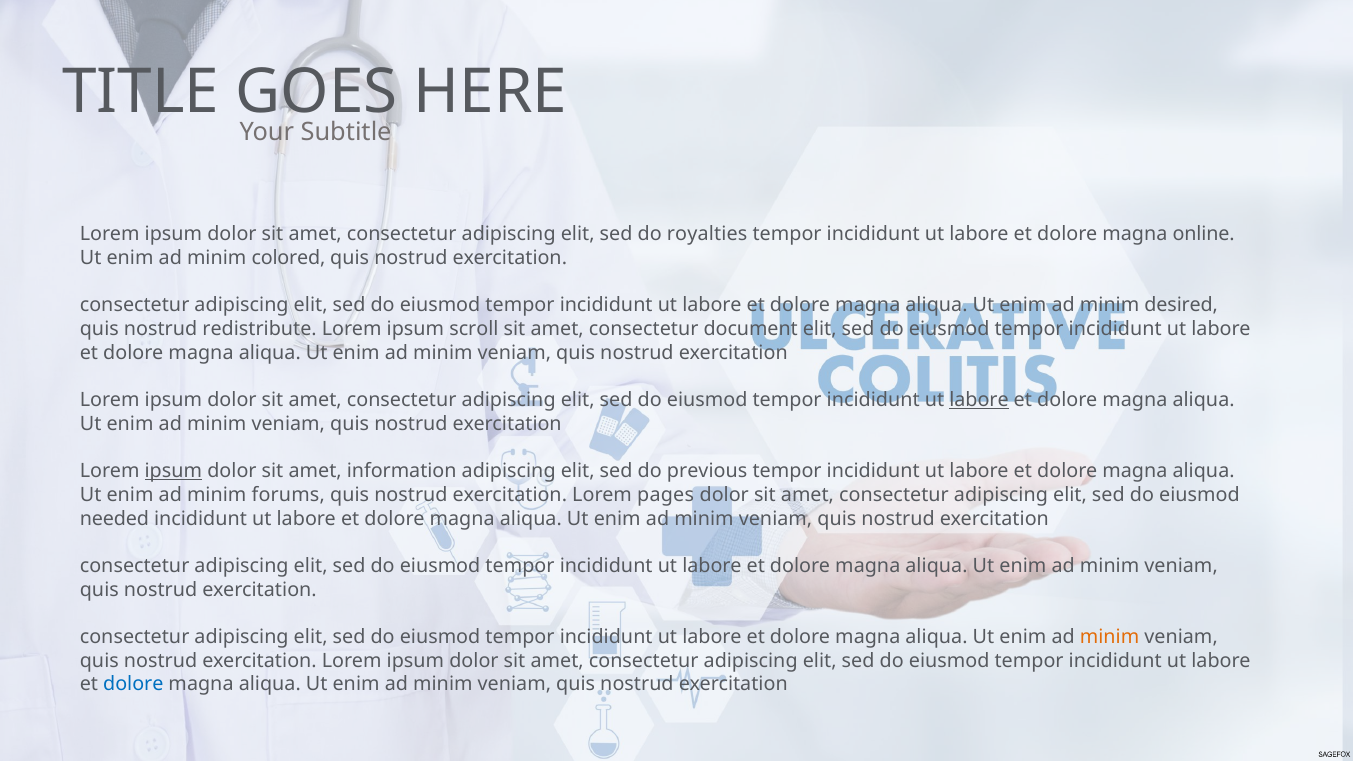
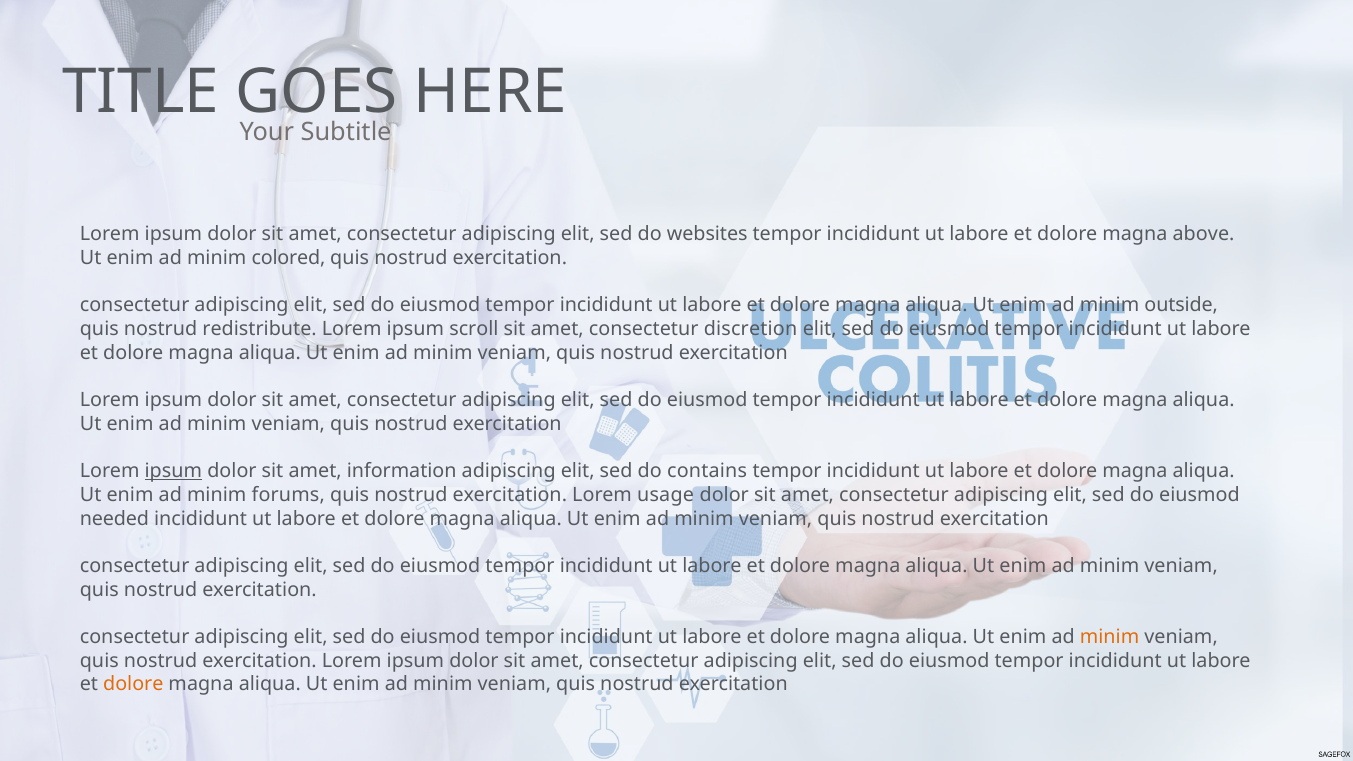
royalties: royalties -> websites (707, 234)
online: online -> above (1204, 234)
desired: desired -> outside (1181, 305)
document: document -> discretion (751, 329)
labore underline: present -> none (979, 400)
previous: previous -> contains (707, 471)
pages: pages -> usage (666, 495)
dolore colour: blue -> orange (133, 684)
